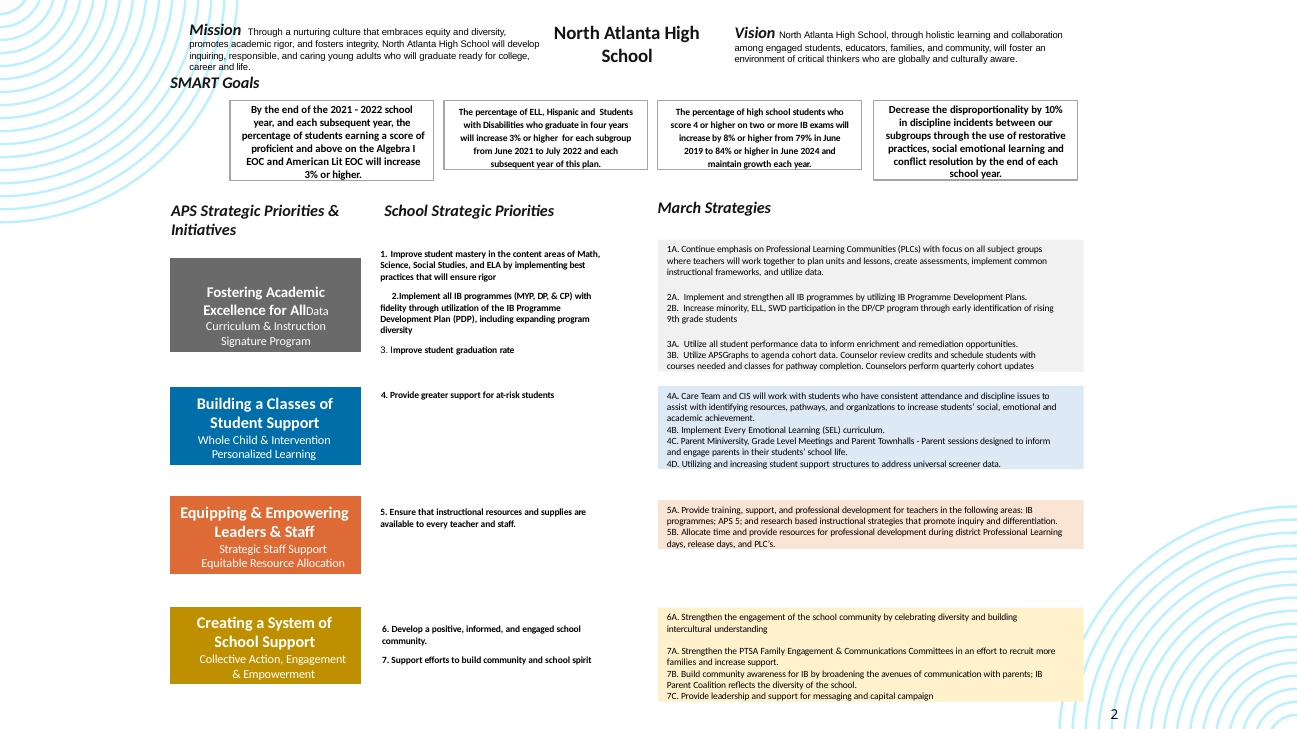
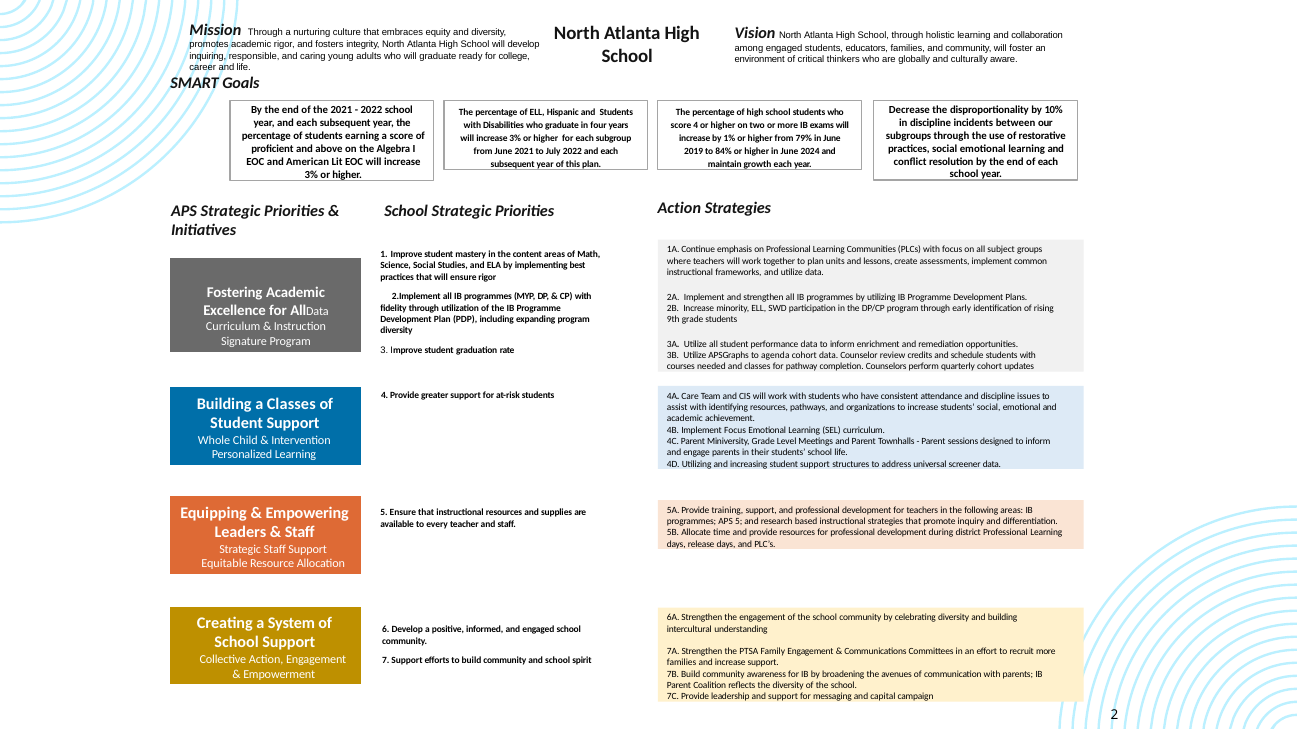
8%: 8% -> 1% (730, 139)
March: March -> Action (679, 209)
Implement Every: Every -> Focus (735, 430)
